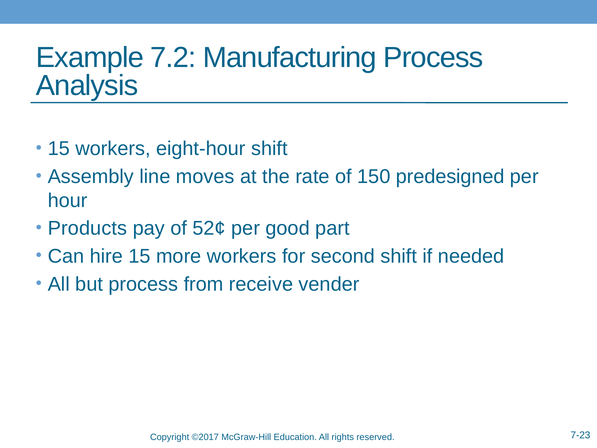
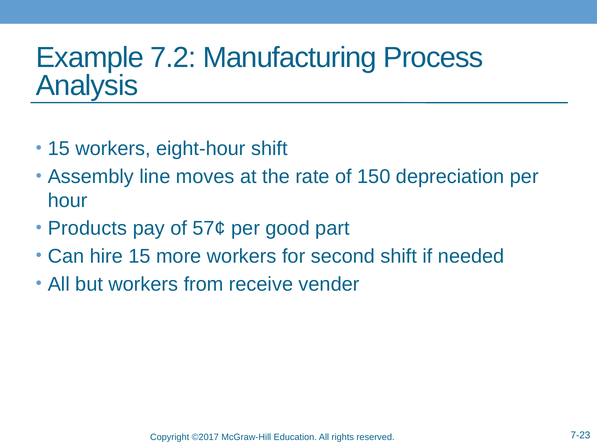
predesigned: predesigned -> depreciation (450, 177)
52¢: 52¢ -> 57¢ (209, 228)
but process: process -> workers (143, 284)
